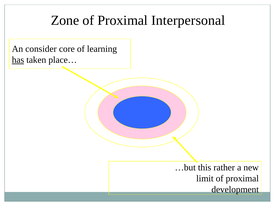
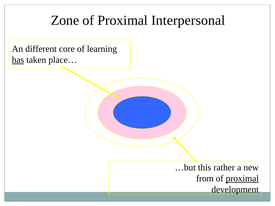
consider: consider -> different (41, 49)
limit: limit -> from (205, 179)
proximal underline: none -> present (242, 179)
